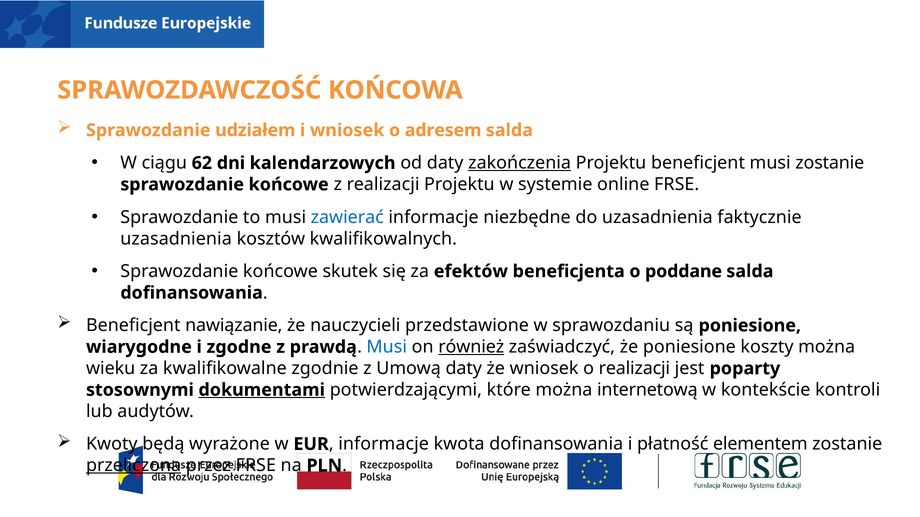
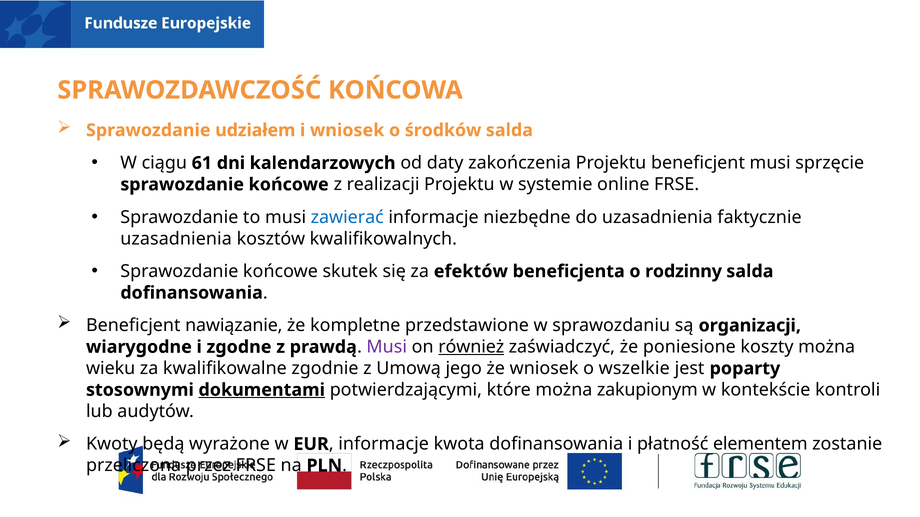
adresem: adresem -> środków (443, 130)
62: 62 -> 61 (202, 163)
zakończenia underline: present -> none (520, 163)
musi zostanie: zostanie -> sprzęcie (830, 163)
poddane: poddane -> rodzinny (684, 272)
nauczycieli: nauczycieli -> kompletne (355, 326)
są poniesione: poniesione -> organizacji (750, 326)
Musi colour: blue -> purple (387, 347)
Umową daty: daty -> jego (464, 369)
o realizacji: realizacji -> wszelkie (634, 369)
internetową: internetową -> zakupionym (647, 390)
przeliczona underline: present -> none (134, 466)
